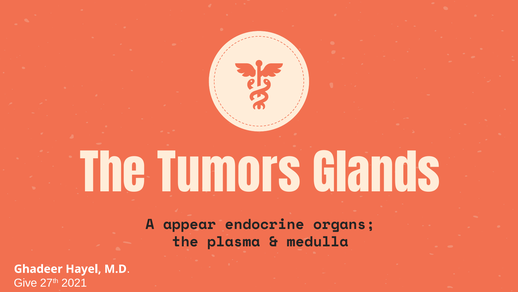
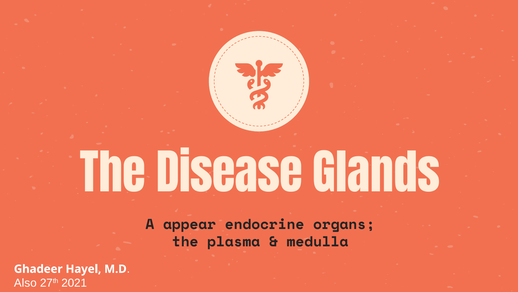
Tumors: Tumors -> Disease (229, 175)
Give: Give -> Also (25, 282)
